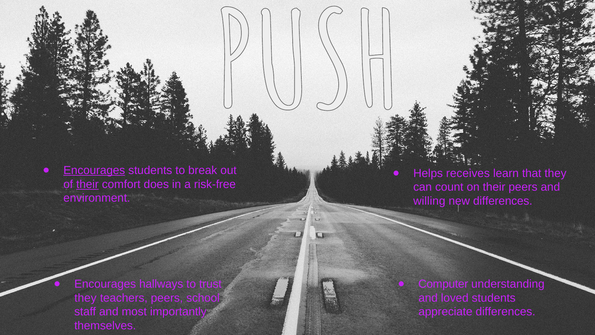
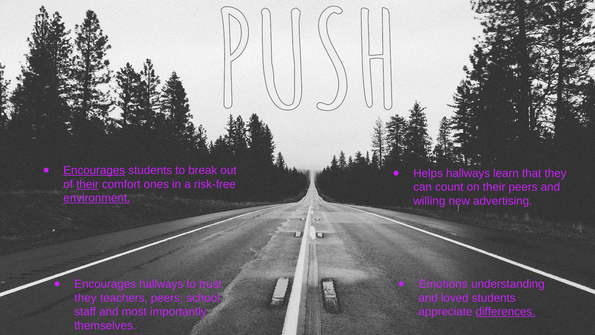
Helps receives: receives -> hallways (468, 173)
does: does -> ones (156, 184)
environment underline: none -> present (97, 198)
new differences: differences -> advertising (503, 201)
Computer: Computer -> Emotions (443, 284)
differences underline: none -> present (506, 312)
